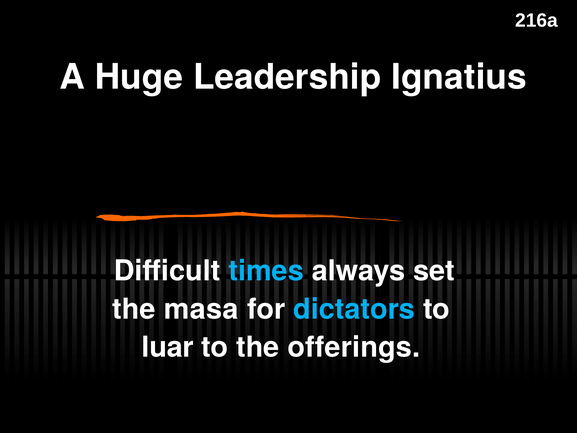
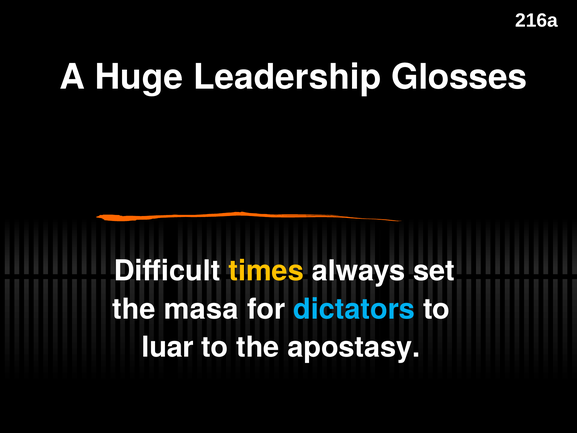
Ignatius: Ignatius -> Glosses (459, 77)
times colour: light blue -> yellow (266, 271)
offerings: offerings -> apostasy (354, 347)
